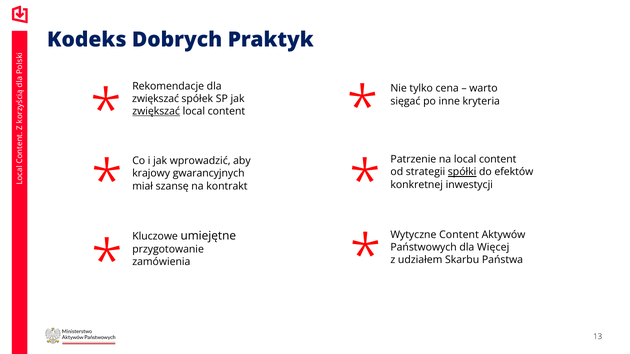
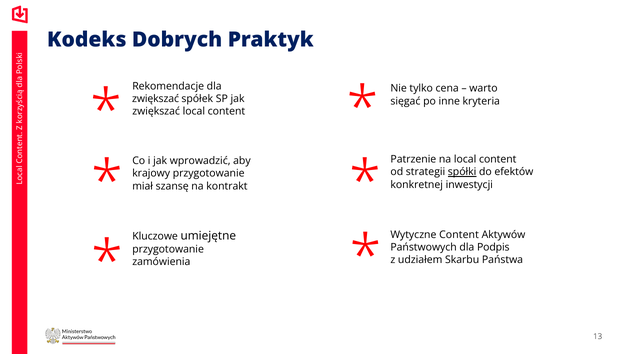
zwiększać underline: present -> none (156, 111)
krajowy gwarancyjnych: gwarancyjnych -> przygotowanie (209, 174)
Więcej: Więcej -> Podpis (493, 248)
